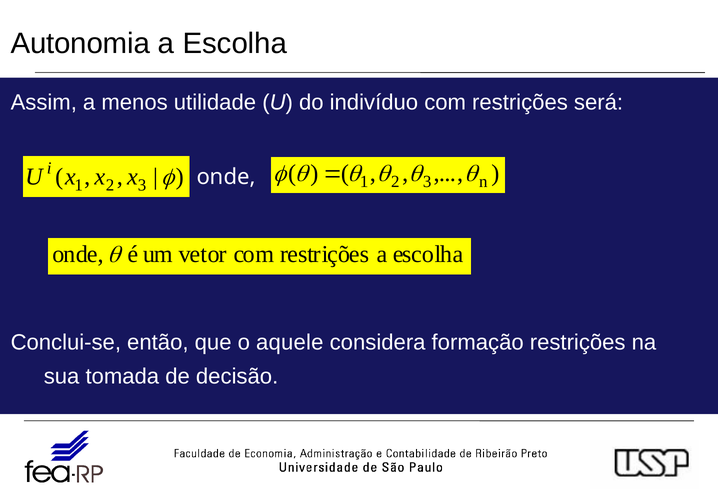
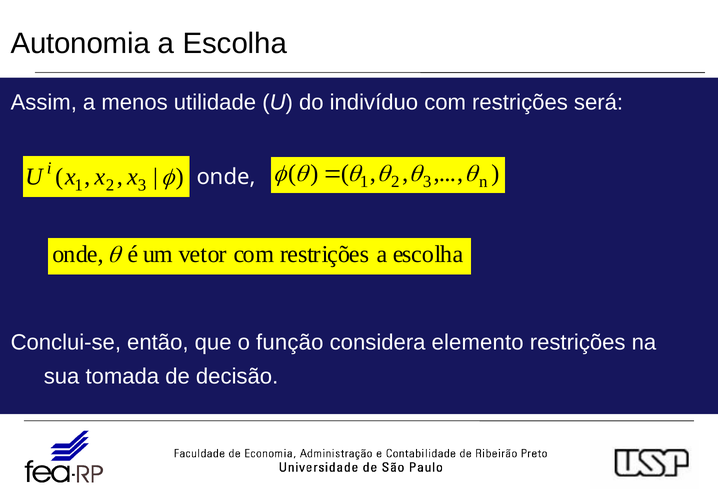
aquele: aquele -> função (290, 342)
formação: formação -> elemento (478, 342)
